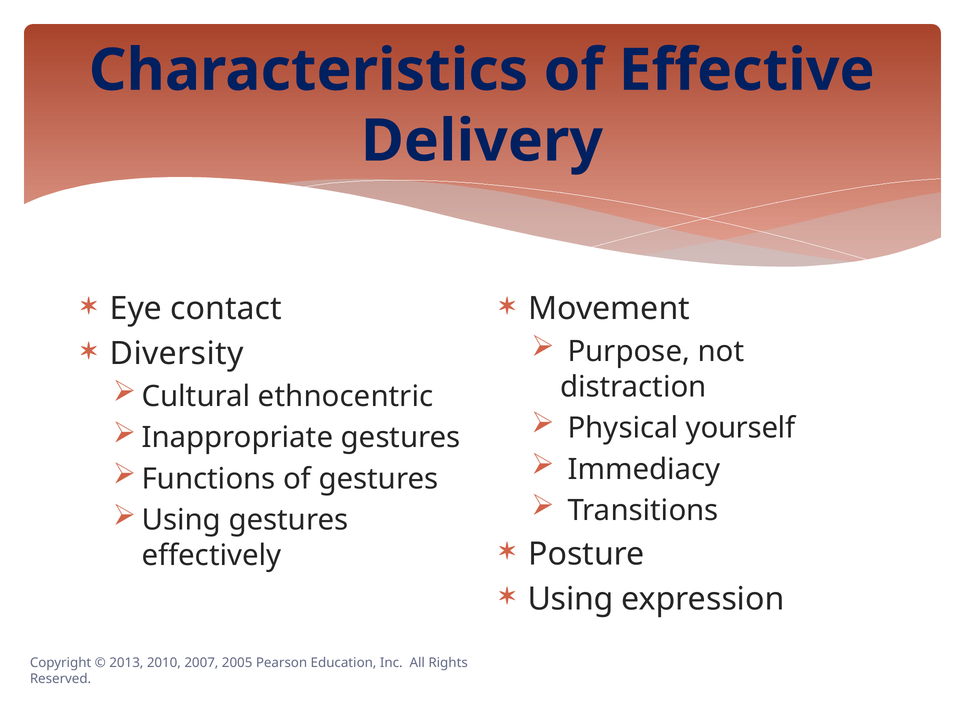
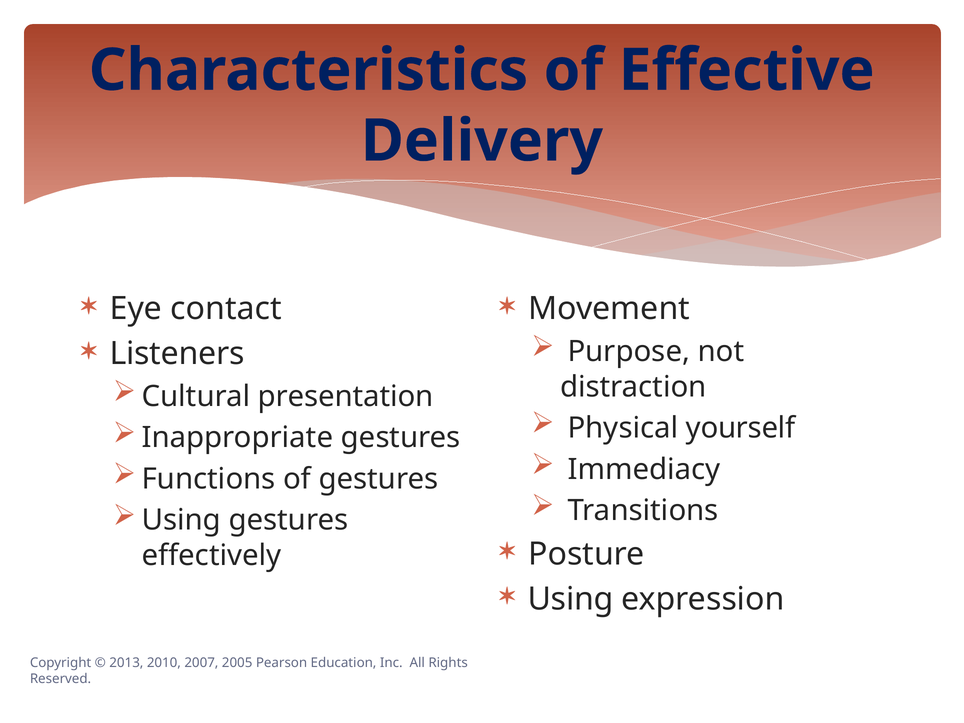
Diversity: Diversity -> Listeners (177, 354)
ethnocentric: ethnocentric -> presentation (346, 396)
